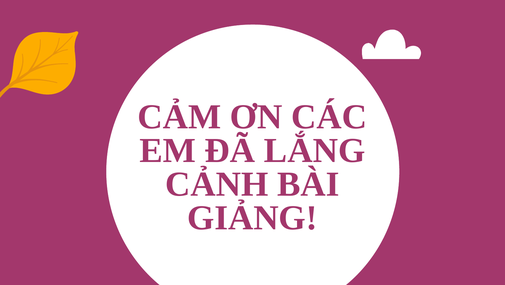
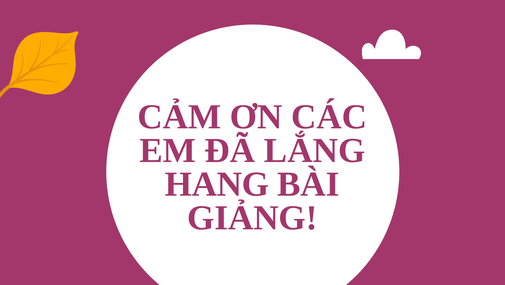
CẢNH: CẢNH -> HANG (217, 184)
